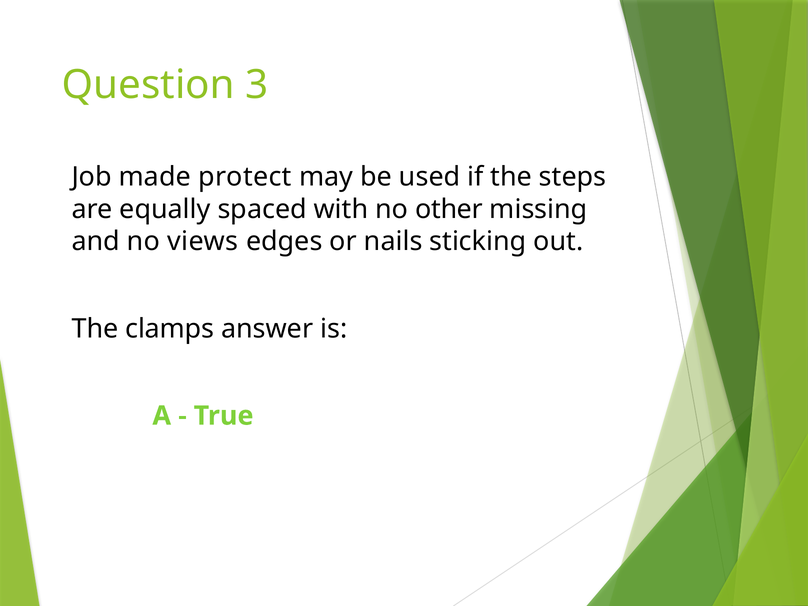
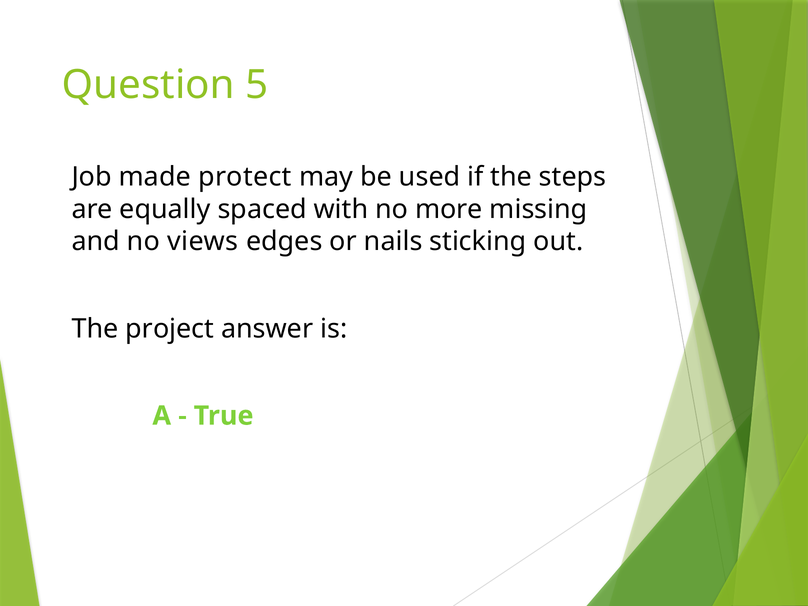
3: 3 -> 5 (257, 85)
other: other -> more (449, 209)
clamps: clamps -> project (170, 329)
